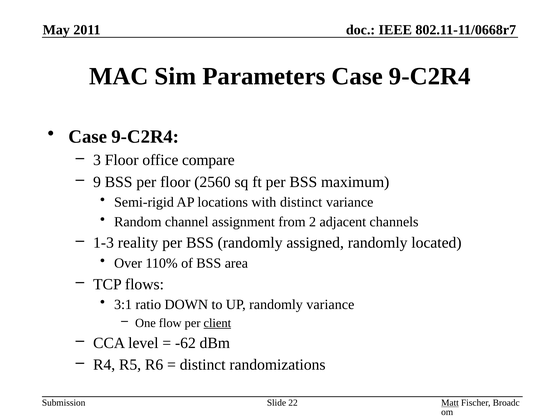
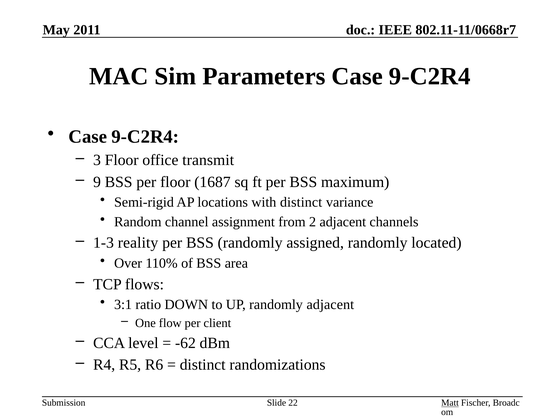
compare: compare -> transmit (208, 160)
2560: 2560 -> 1687 (212, 182)
randomly variance: variance -> adjacent (330, 305)
client underline: present -> none (217, 323)
